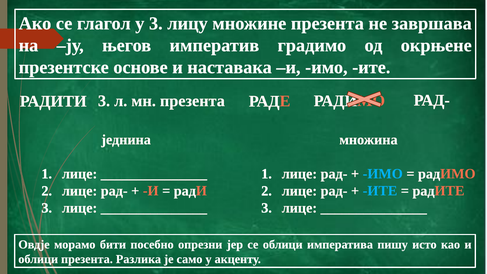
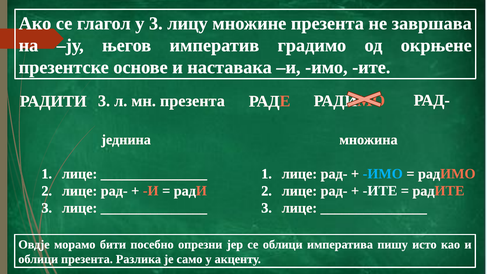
ИТЕ colour: light blue -> white (380, 191)
